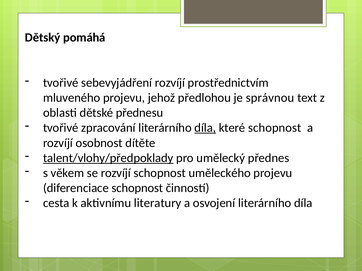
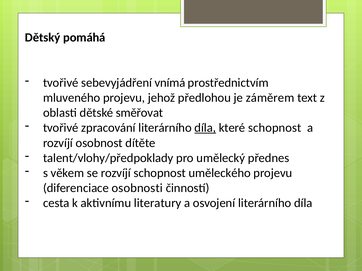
sebevyjádření rozvíjí: rozvíjí -> vnímá (170, 83)
správnou: správnou -> záměrem (270, 98)
přednesu: přednesu -> směřovat (140, 113)
talent/vlohy/předpoklady underline: present -> none (108, 158)
diferenciace schopnost: schopnost -> osobnosti (137, 188)
